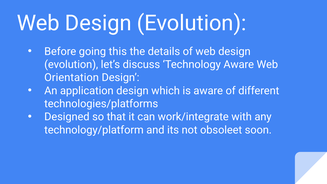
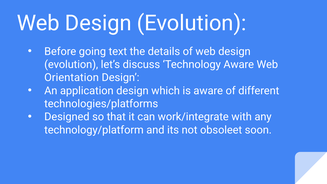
this: this -> text (118, 51)
